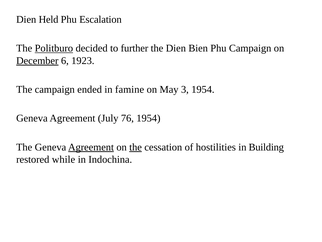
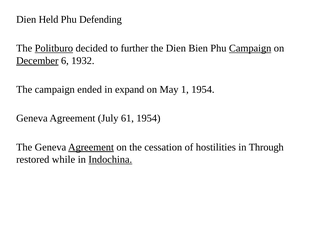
Escalation: Escalation -> Defending (101, 19)
Campaign underline: none -> present (250, 48)
1923: 1923 -> 1932 (83, 61)
famine: famine -> expand (130, 89)
3: 3 -> 1 (185, 89)
76: 76 -> 61 (127, 118)
the underline: present -> none (136, 147)
Building: Building -> Through (266, 147)
Indochina underline: none -> present (110, 159)
